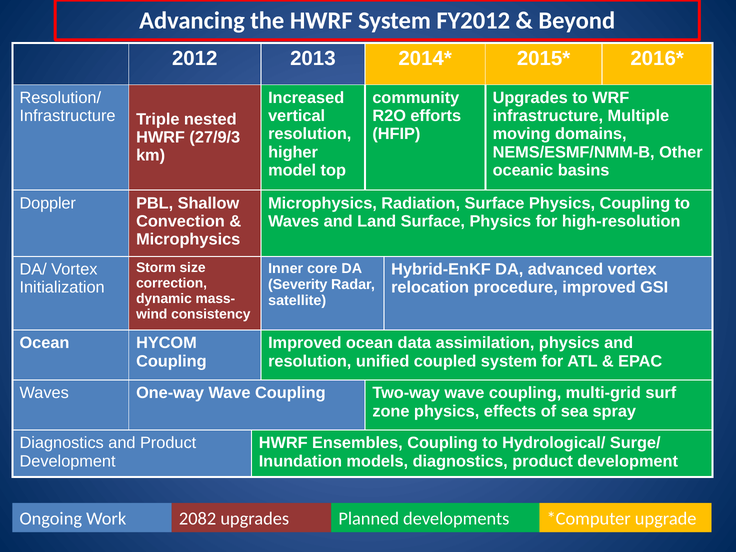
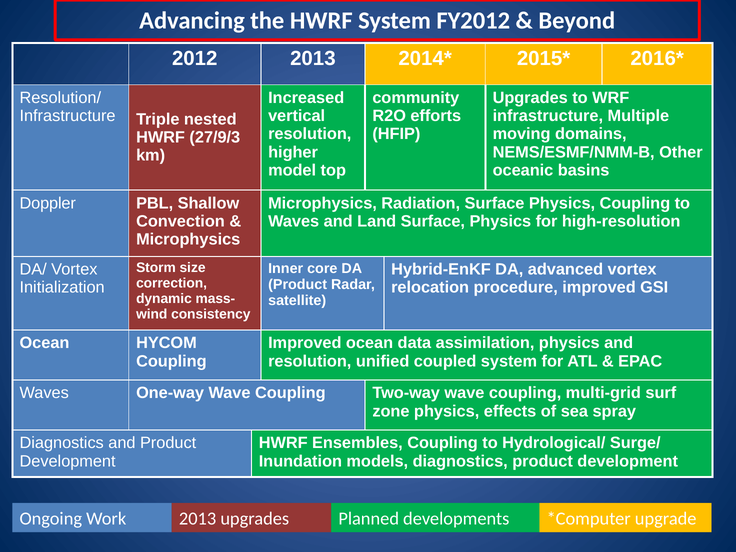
Severity: Severity -> Product (298, 284)
Work 2082: 2082 -> 2013 (198, 519)
